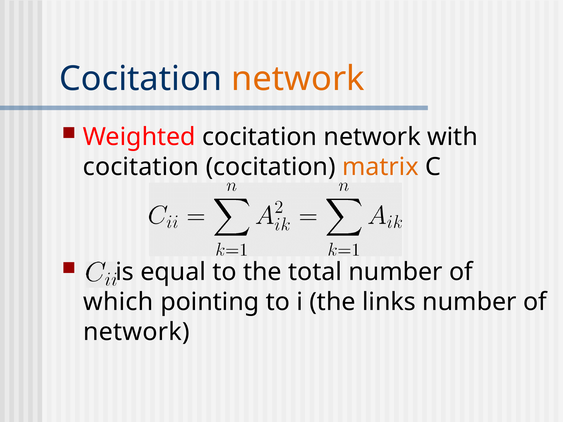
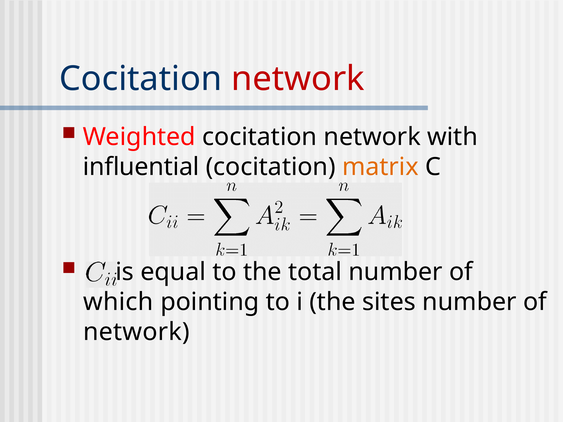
network colour: orange -> red (298, 79)
cocitation: cocitation -> influential (141, 167)
links: links -> sites (389, 302)
